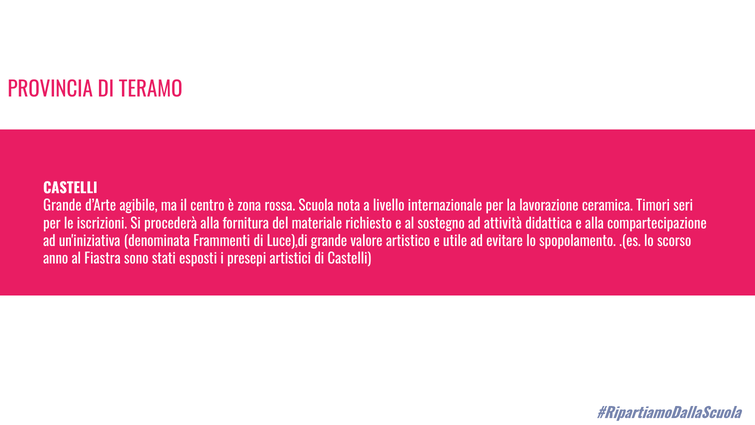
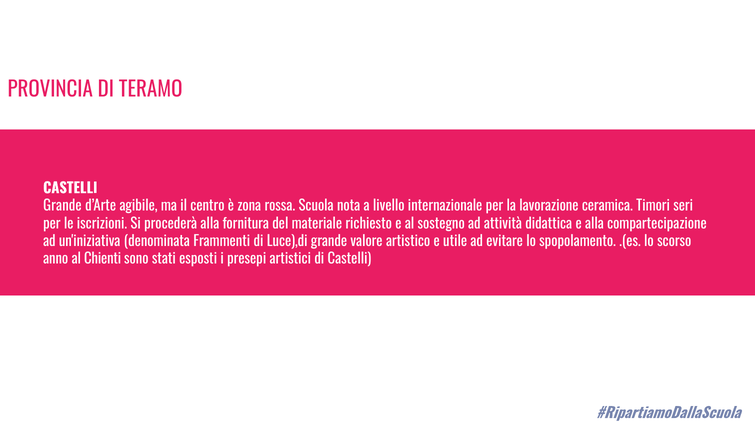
Fiastra: Fiastra -> Chienti (103, 259)
